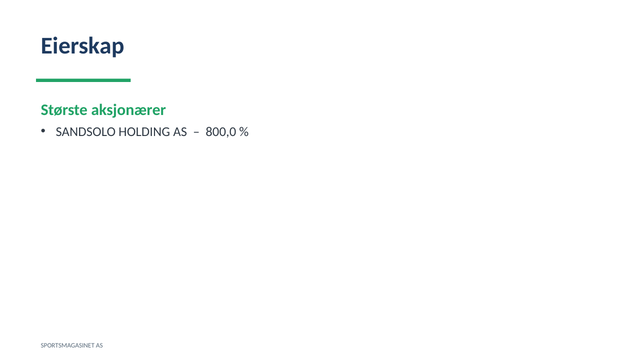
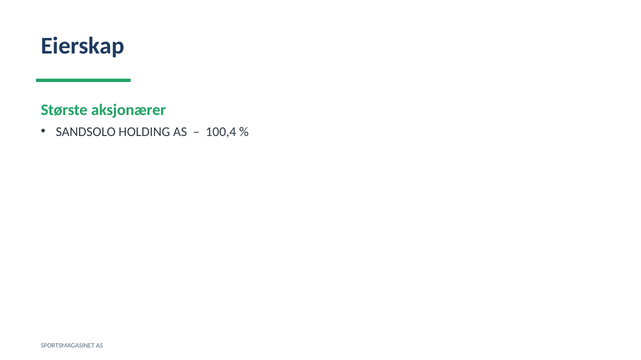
800,0: 800,0 -> 100,4 (221, 132)
